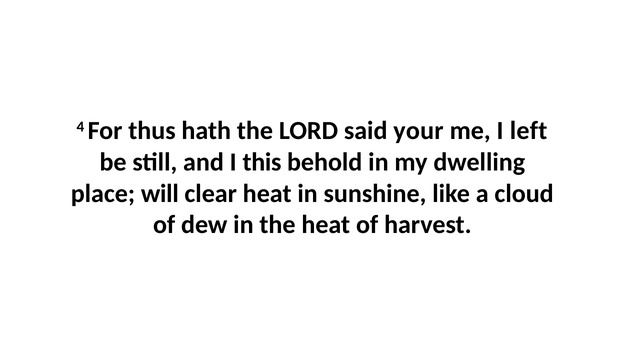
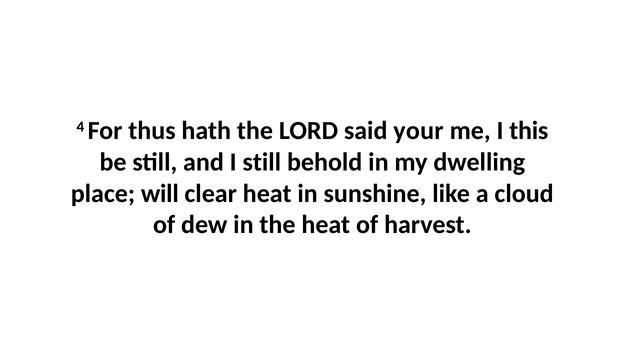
left: left -> this (529, 131)
I this: this -> still (262, 162)
